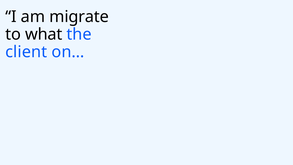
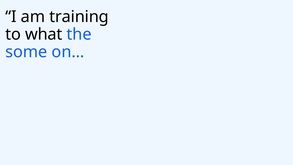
migrate: migrate -> training (79, 17)
client: client -> some (26, 52)
